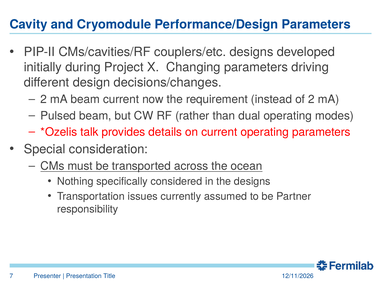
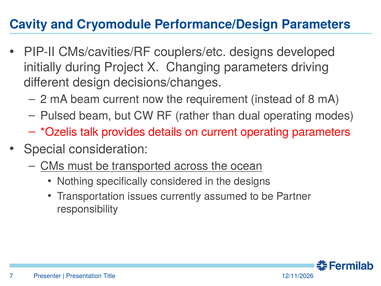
of 2: 2 -> 8 (311, 99)
